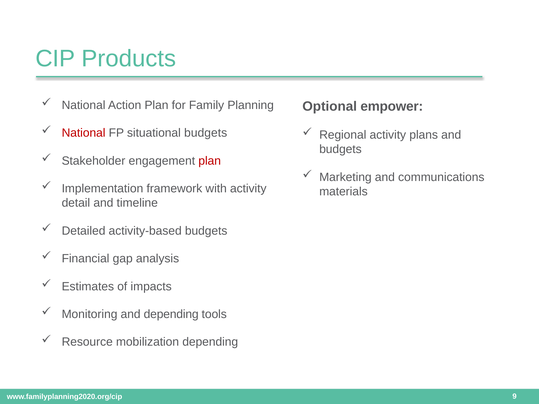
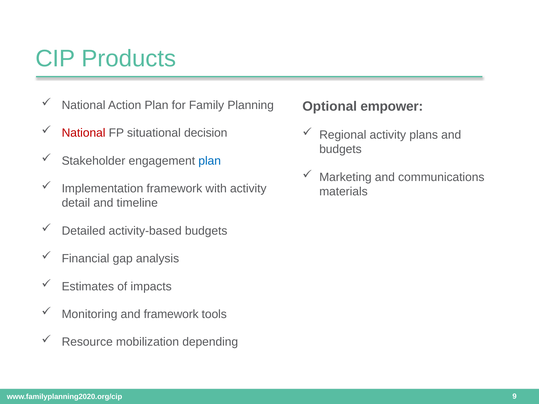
situational budgets: budgets -> decision (206, 133)
plan colour: red -> blue (210, 161)
and depending: depending -> framework (171, 314)
